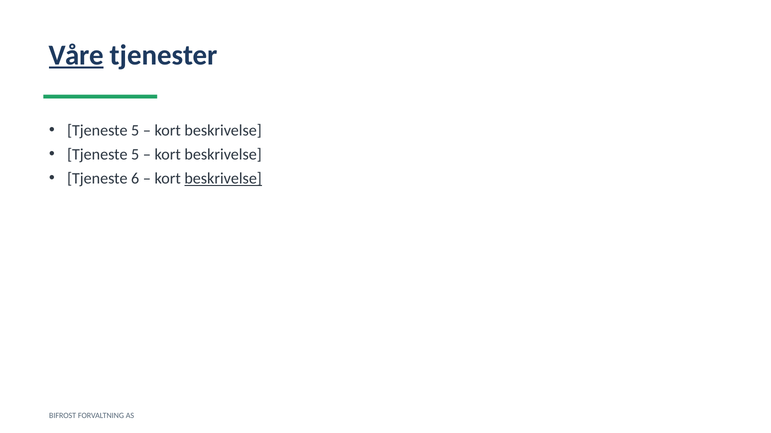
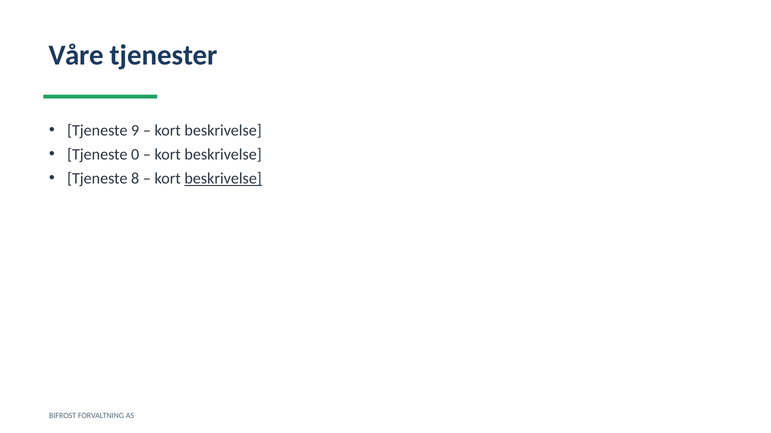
Våre underline: present -> none (76, 55)
5: 5 -> 9 (135, 131)
5: 5 -> 0 (135, 155)
6: 6 -> 8 (135, 179)
